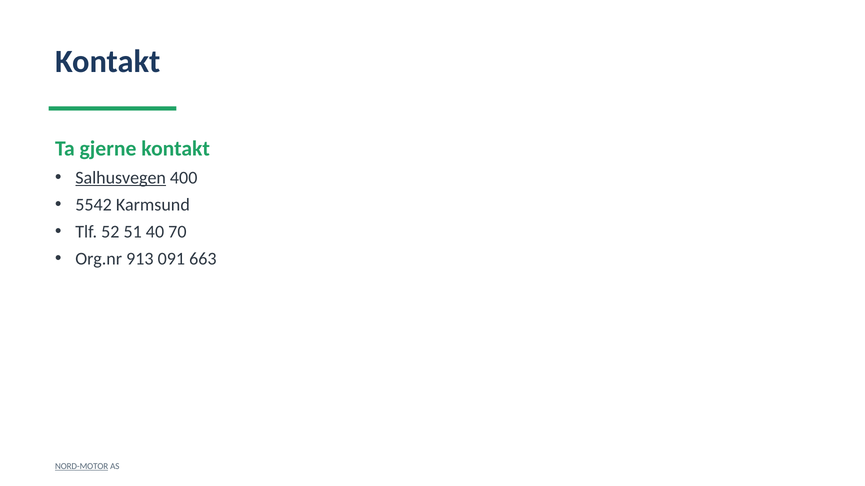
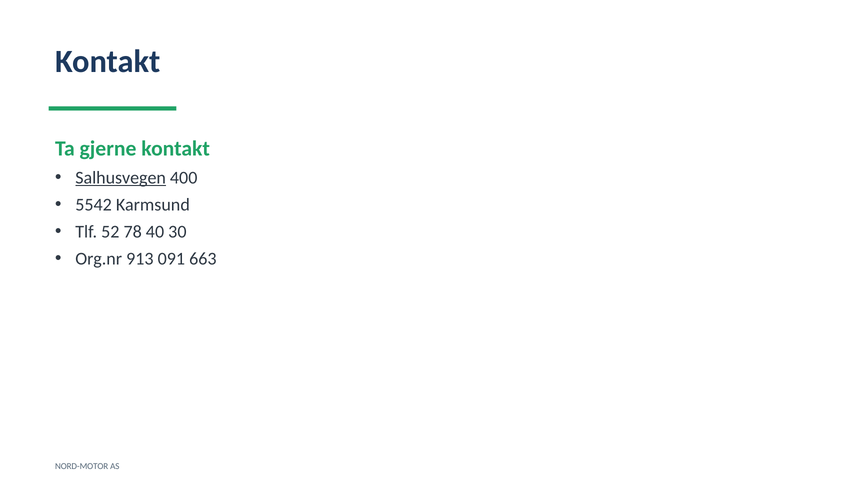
51: 51 -> 78 (133, 232)
70: 70 -> 30 (177, 232)
NORD-MOTOR underline: present -> none (82, 467)
